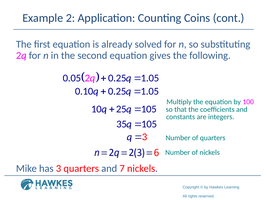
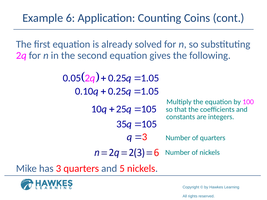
Example 2: 2 -> 6 (70, 18)
and 7: 7 -> 5 (122, 169)
